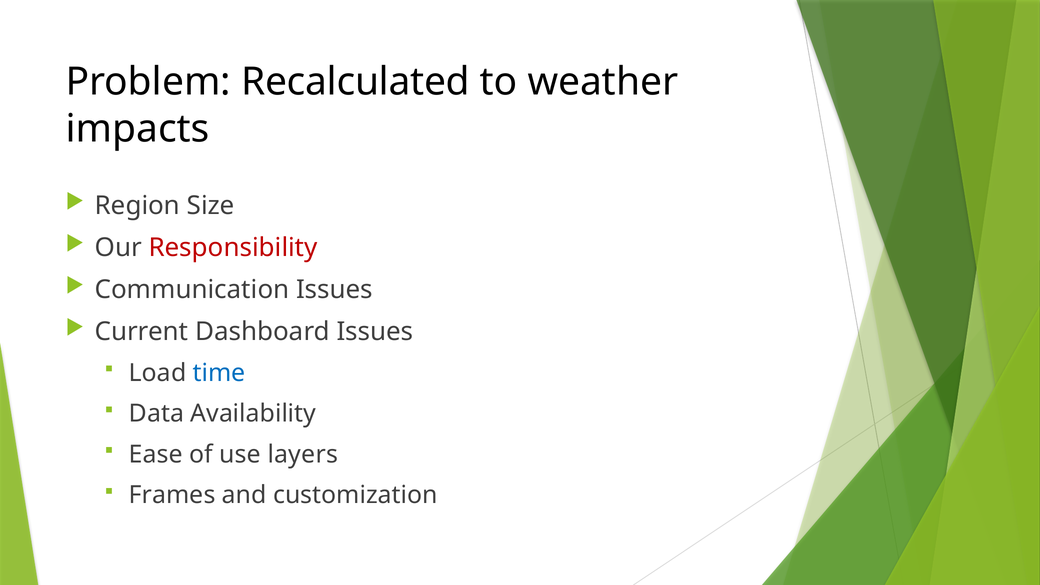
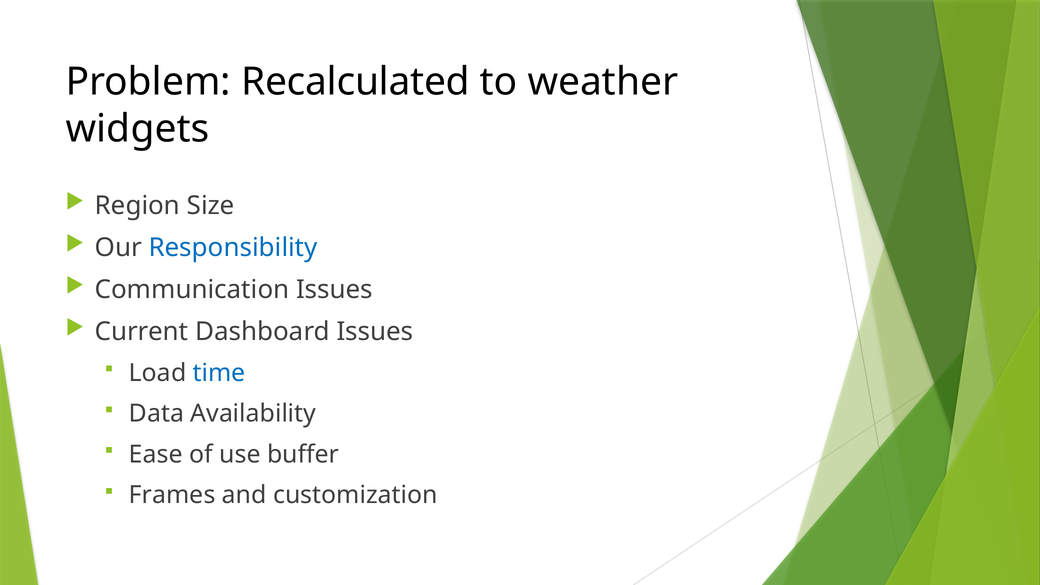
impacts: impacts -> widgets (138, 129)
Responsibility colour: red -> blue (233, 248)
layers: layers -> buffer (303, 454)
